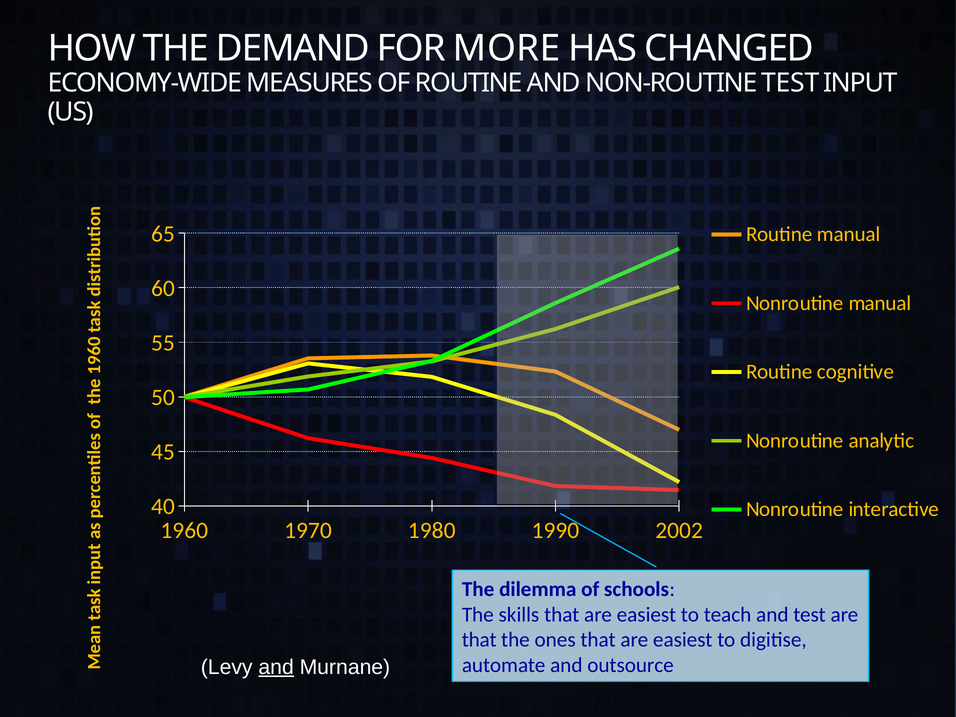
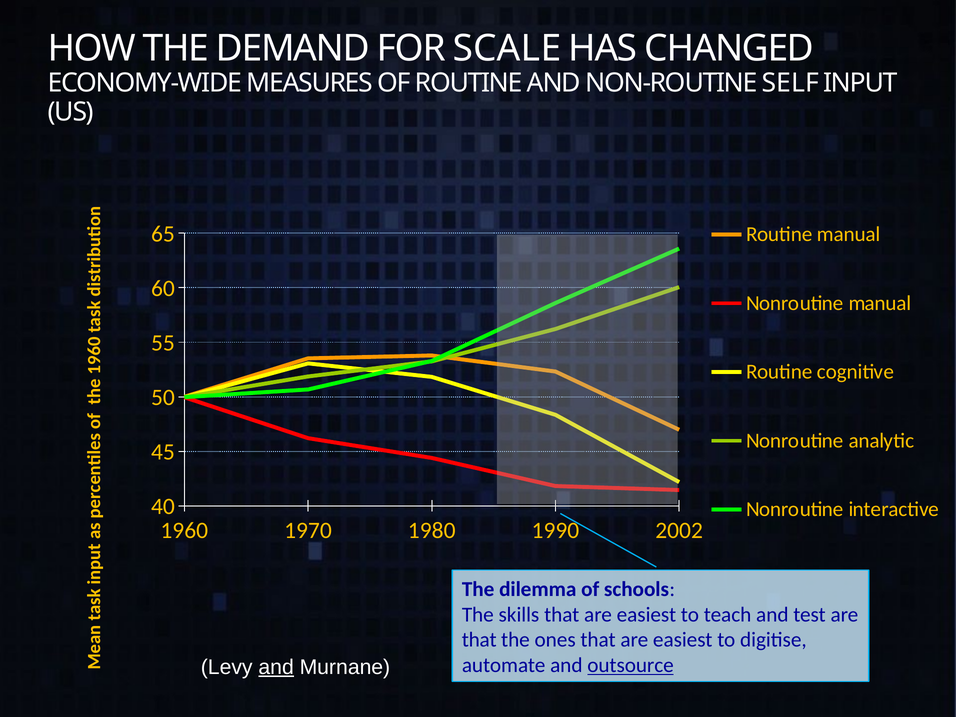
MORE: MORE -> SCALE (507, 49)
NON-ROUTINE TEST: TEST -> SELF (790, 83)
outsource underline: none -> present (631, 665)
